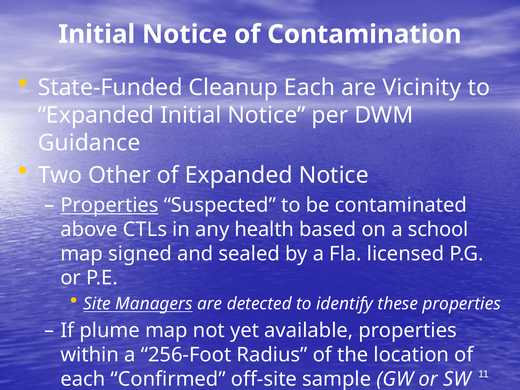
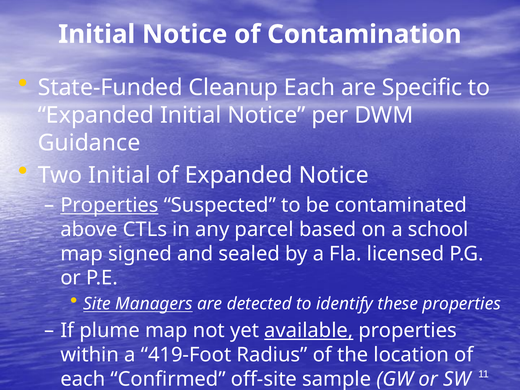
Vicinity: Vicinity -> Specific (422, 87)
Two Other: Other -> Initial (119, 175)
health: health -> parcel (264, 229)
available underline: none -> present (309, 331)
256-Foot: 256-Foot -> 419-Foot (186, 355)
